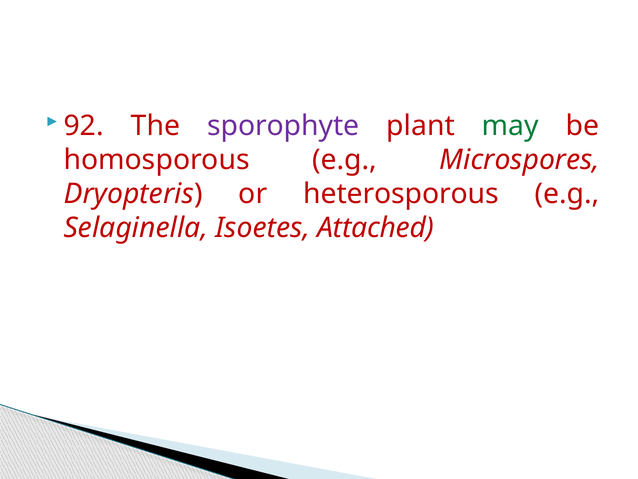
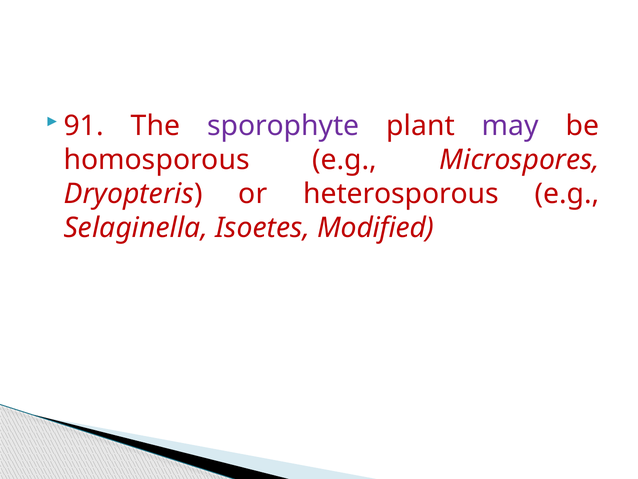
92: 92 -> 91 (84, 126)
may colour: green -> purple (510, 126)
Attached: Attached -> Modified (376, 228)
